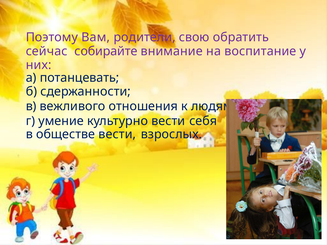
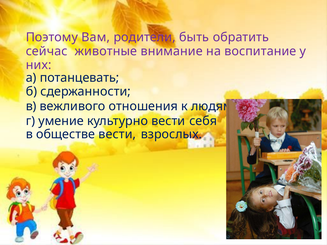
свою: свою -> быть (194, 37)
собирайте: собирайте -> животные (106, 51)
